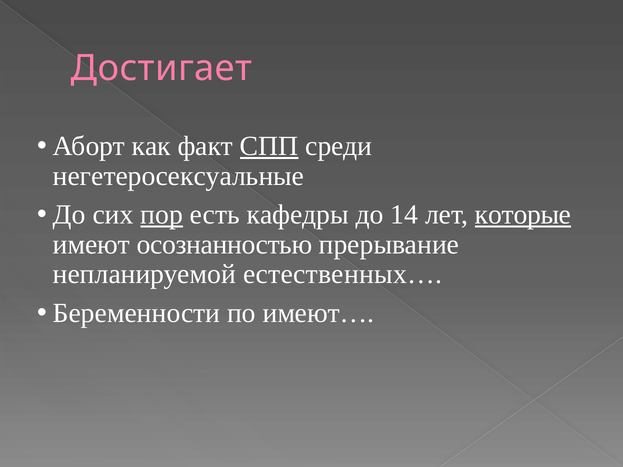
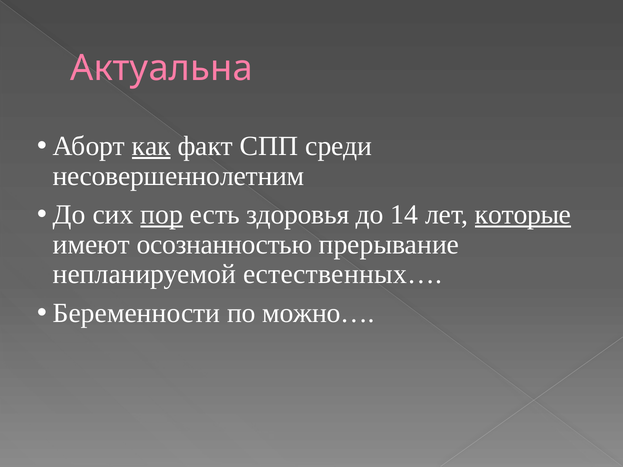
Достигает: Достигает -> Актуальна (162, 68)
как underline: none -> present (151, 146)
СПП underline: present -> none (269, 146)
негетеросексуальные: негетеросексуальные -> несовершеннолетним (179, 176)
кафедры: кафедры -> здоровья (298, 215)
имеют…: имеют… -> можно… (319, 313)
